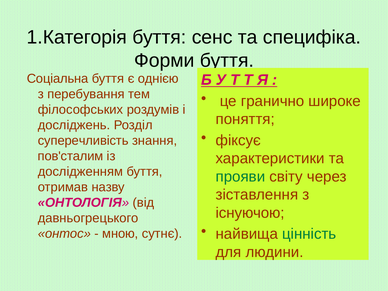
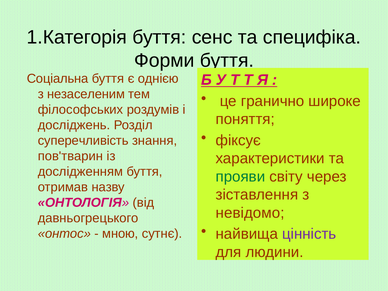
перебування: перебування -> незаселеним (86, 94)
пов'сталим: пов'сталим -> пов'тварин (70, 156)
існуючою: існуючою -> невідомо (250, 213)
цінність colour: green -> purple (309, 234)
